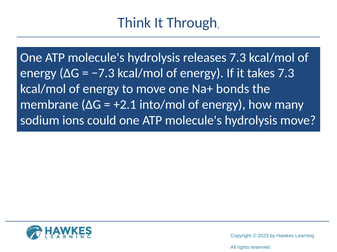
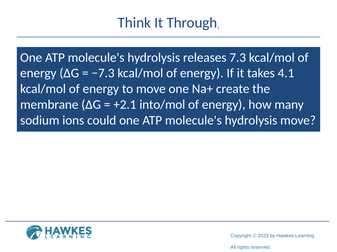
takes 7.3: 7.3 -> 4.1 (286, 73)
bonds: bonds -> create (233, 89)
